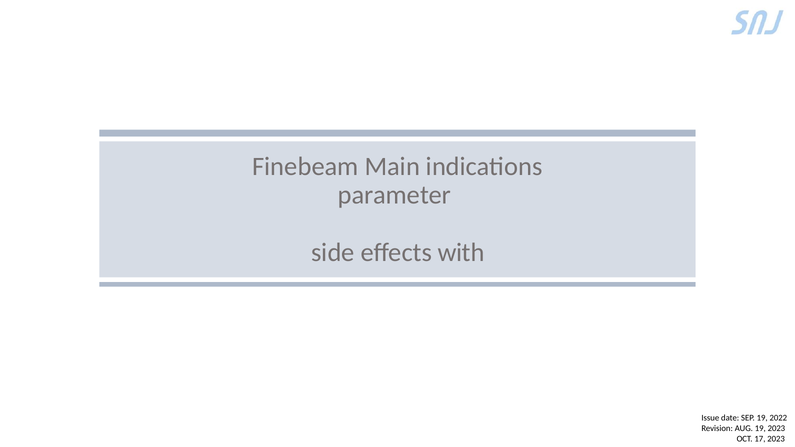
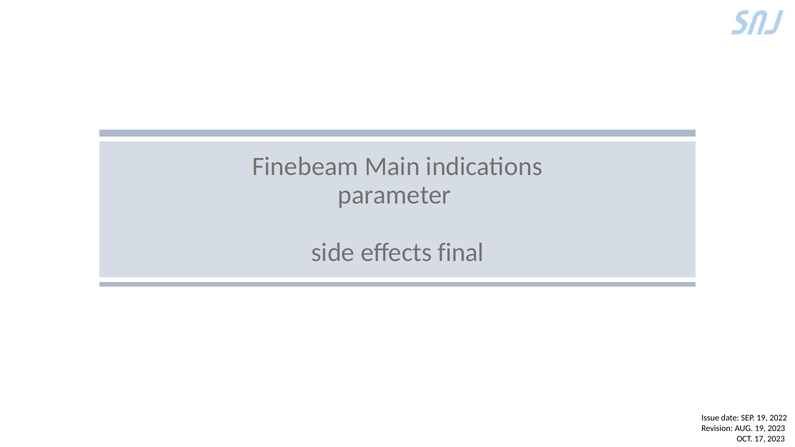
with: with -> final (461, 252)
